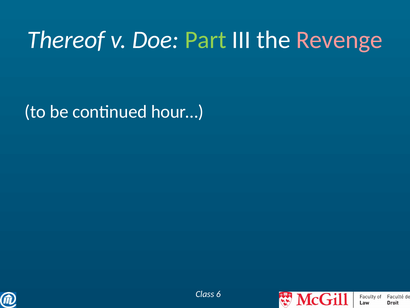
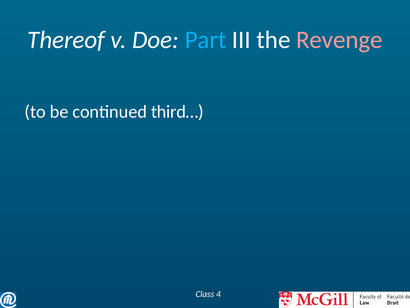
Part colour: light green -> light blue (206, 40)
hour…: hour… -> third… (177, 112)
6: 6 -> 4 (218, 294)
